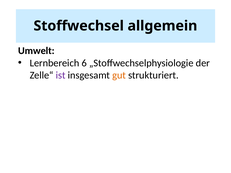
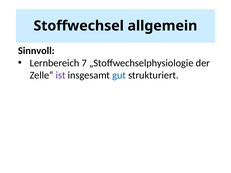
Umwelt: Umwelt -> Sinnvoll (36, 51)
6: 6 -> 7 (84, 63)
gut colour: orange -> blue (119, 75)
